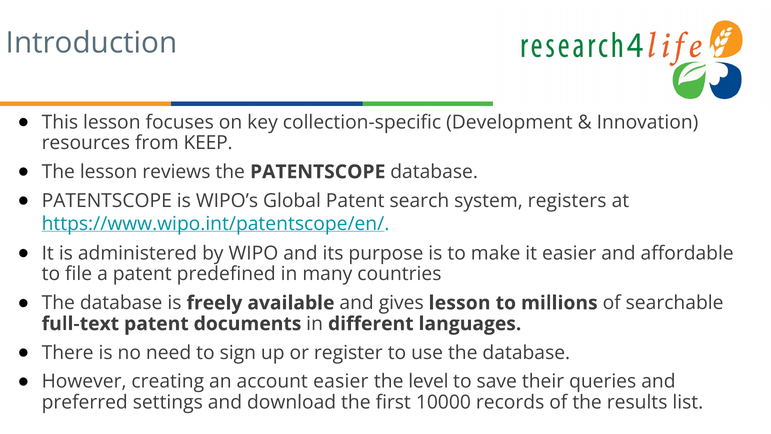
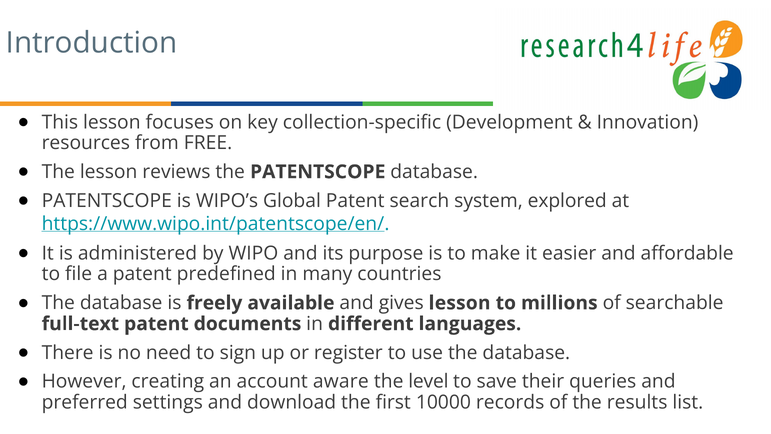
KEEP: KEEP -> FREE (208, 143)
registers: registers -> explored (567, 201)
account easier: easier -> aware (341, 381)
